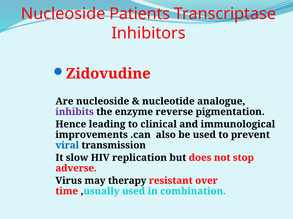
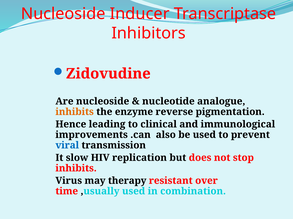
Patients: Patients -> Inducer (140, 14)
inhibits colour: purple -> orange (75, 112)
adverse: adverse -> inhibits (76, 169)
